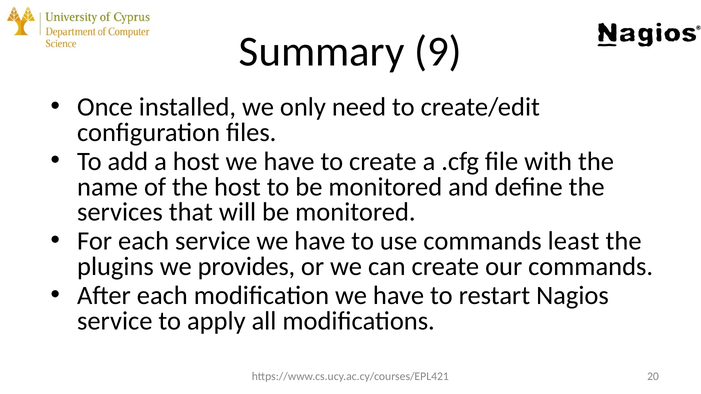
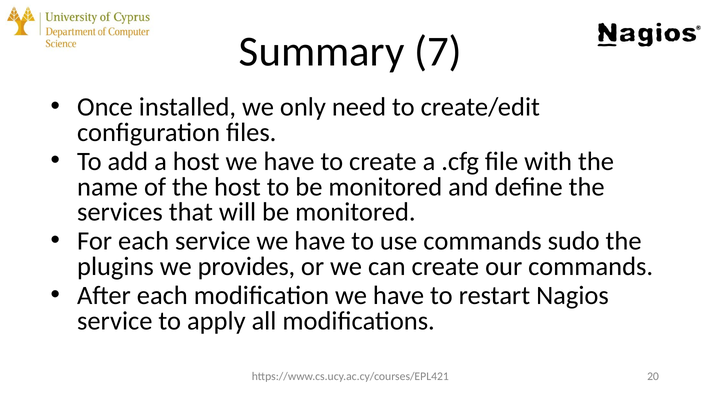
9: 9 -> 7 (438, 52)
least: least -> sudo (574, 241)
